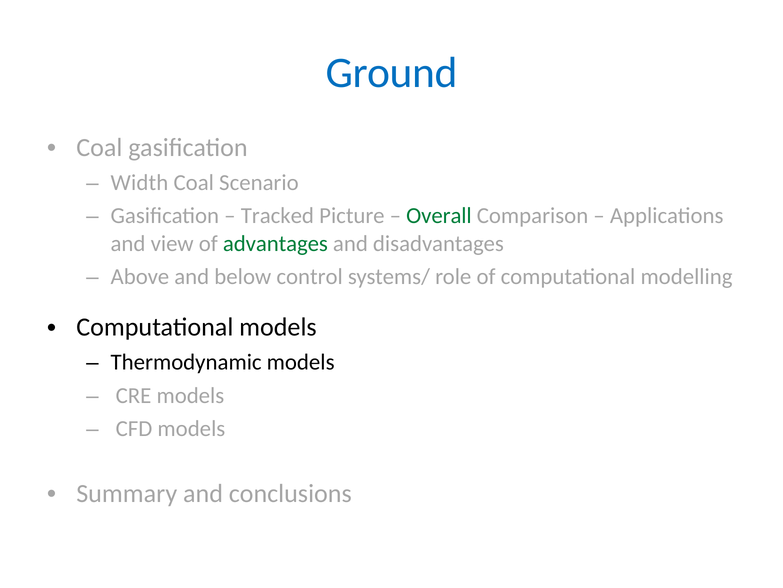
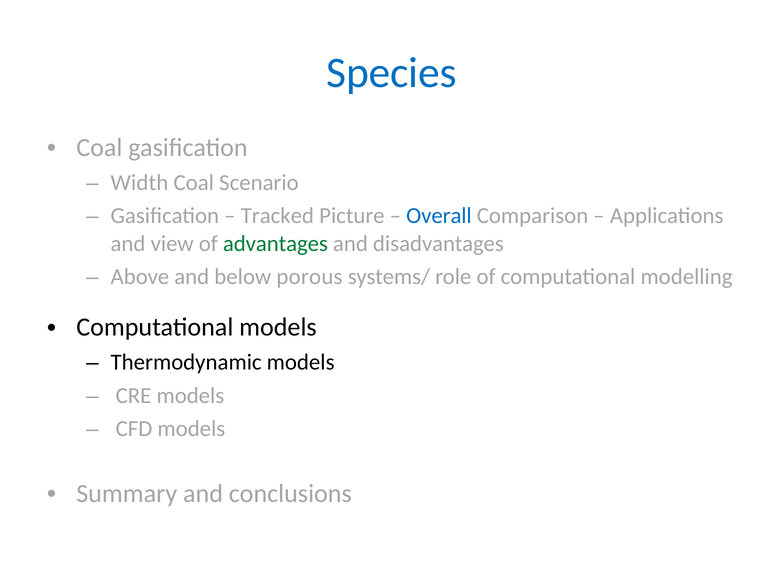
Ground: Ground -> Species (392, 73)
Overall colour: green -> blue (439, 215)
control: control -> porous (309, 277)
